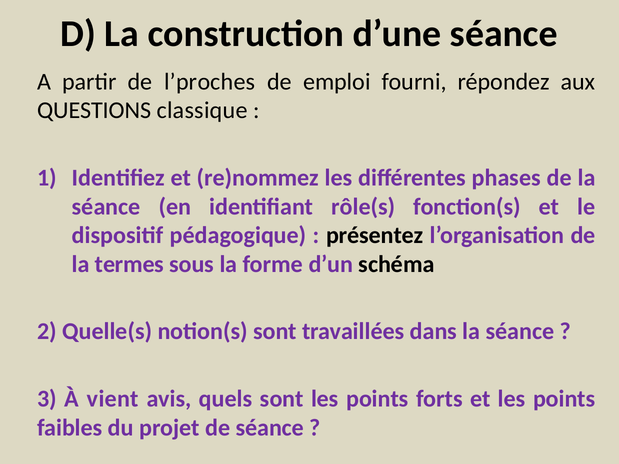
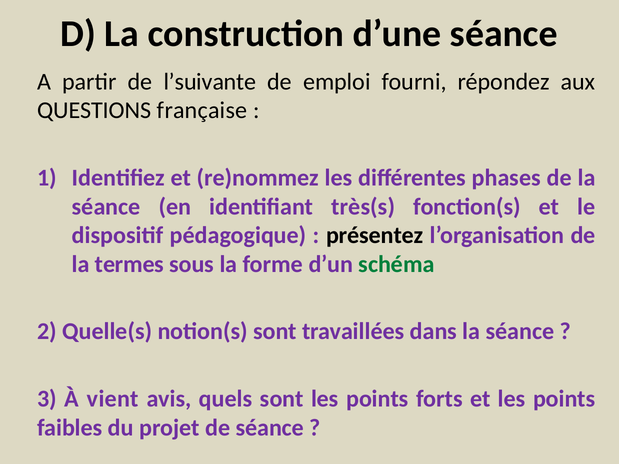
l’proches: l’proches -> l’suivante (210, 82)
classique: classique -> française (202, 111)
rôle(s: rôle(s -> très(s (363, 207)
schéma colour: black -> green (396, 264)
